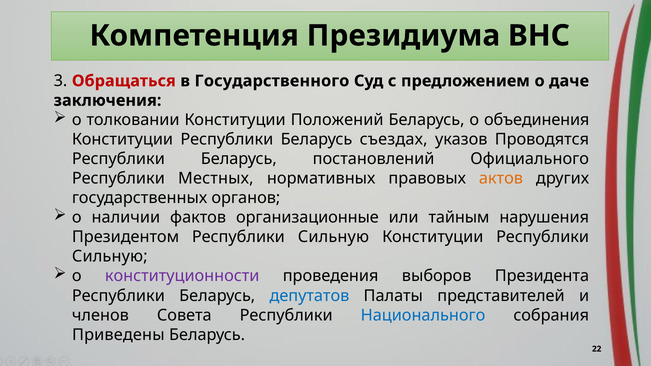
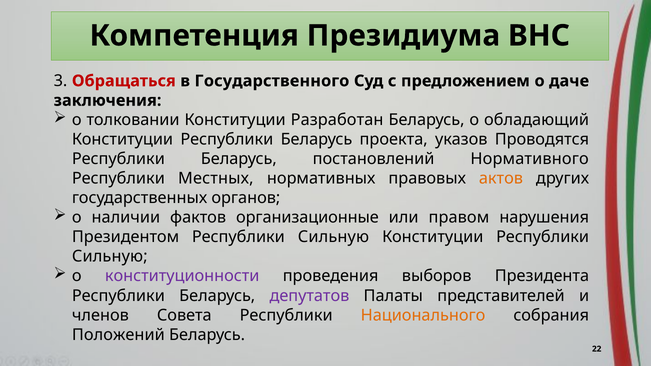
Положений: Положений -> Разработан (337, 120)
объединения: объединения -> обладающий (537, 120)
съездах: съездах -> проекта (394, 140)
Официального: Официального -> Нормативного (530, 159)
тайным: тайным -> правом (459, 218)
депутатов colour: blue -> purple (309, 296)
Национального colour: blue -> orange (423, 315)
Приведены: Приведены -> Положений (118, 335)
